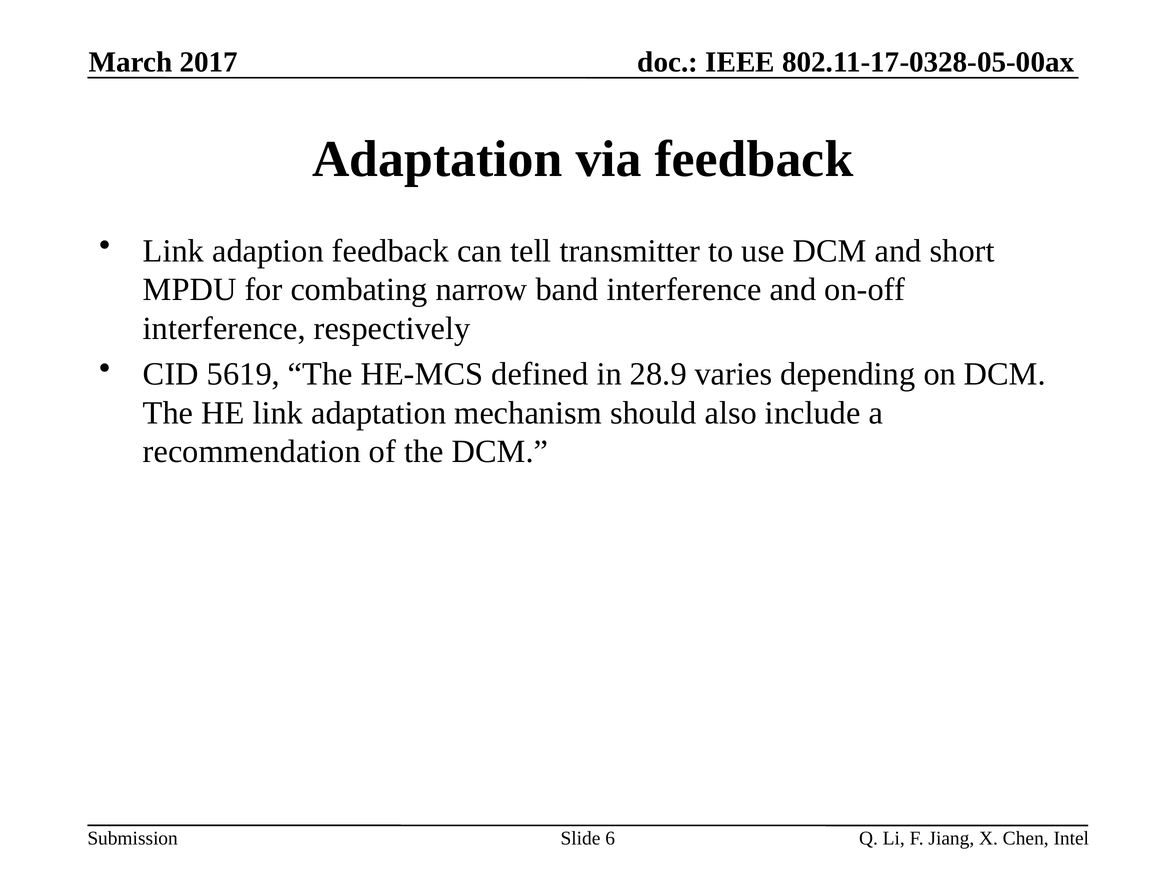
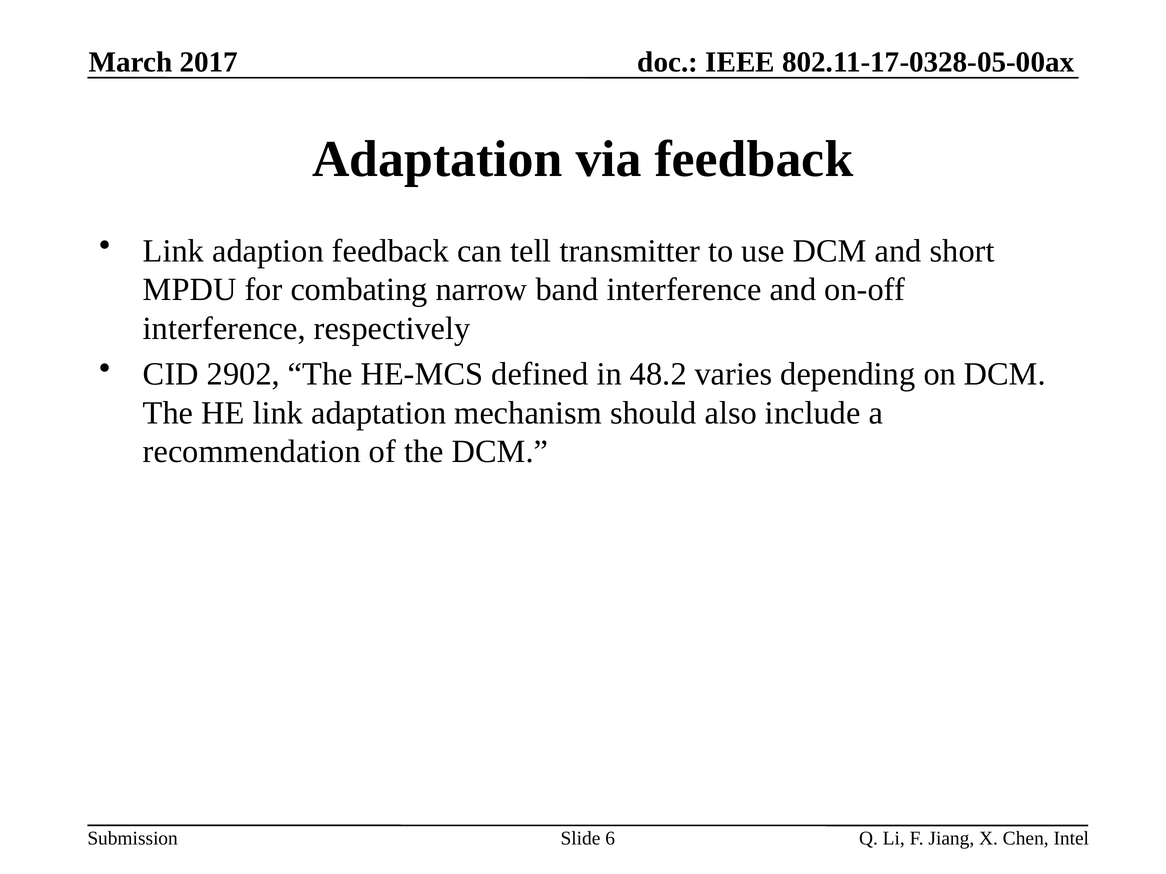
5619: 5619 -> 2902 (243, 374)
28.9: 28.9 -> 48.2 (658, 374)
